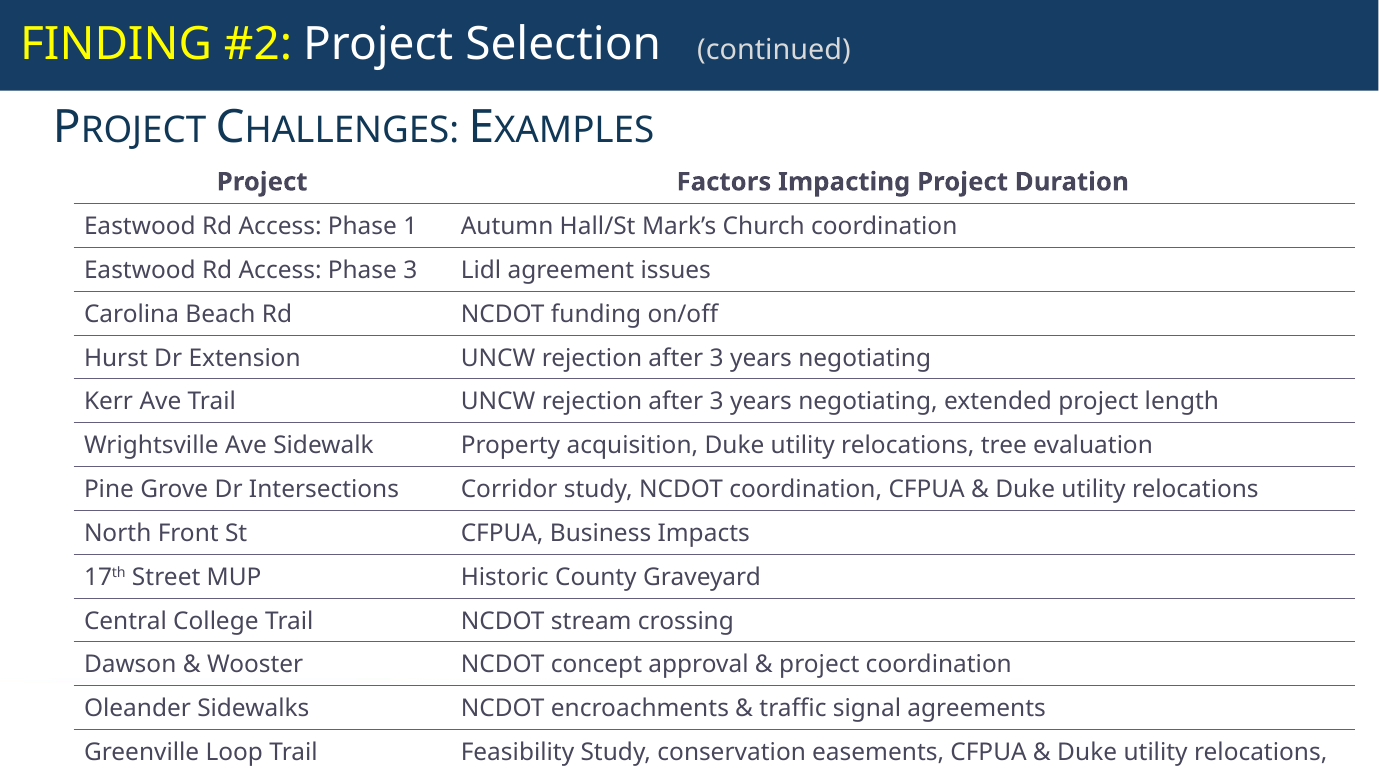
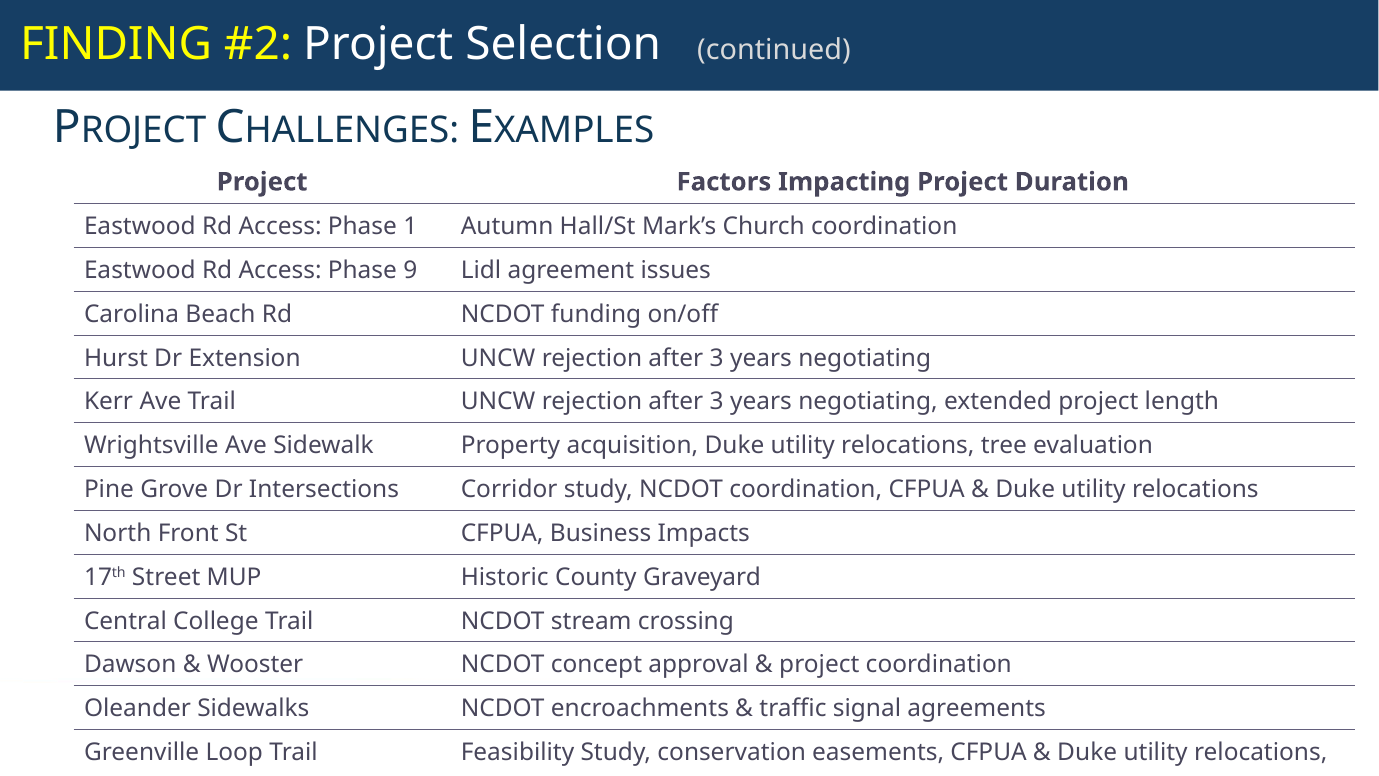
Phase 3: 3 -> 9 (410, 270)
